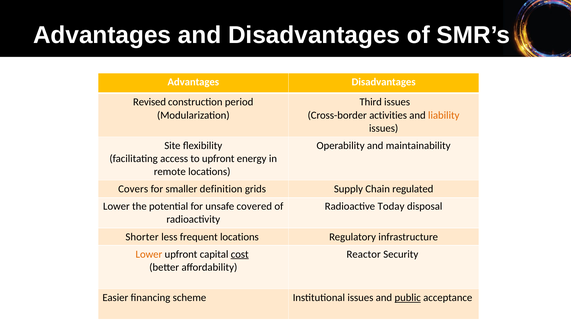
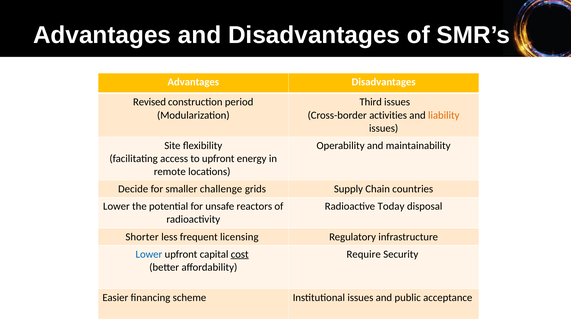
Covers: Covers -> Decide (133, 189)
definition: definition -> challenge (221, 189)
regulated: regulated -> countries (413, 189)
covered: covered -> reactors (254, 207)
frequent locations: locations -> licensing (239, 237)
Lower colour: orange -> blue (149, 254)
Reactor: Reactor -> Require (364, 254)
public underline: present -> none (408, 298)
